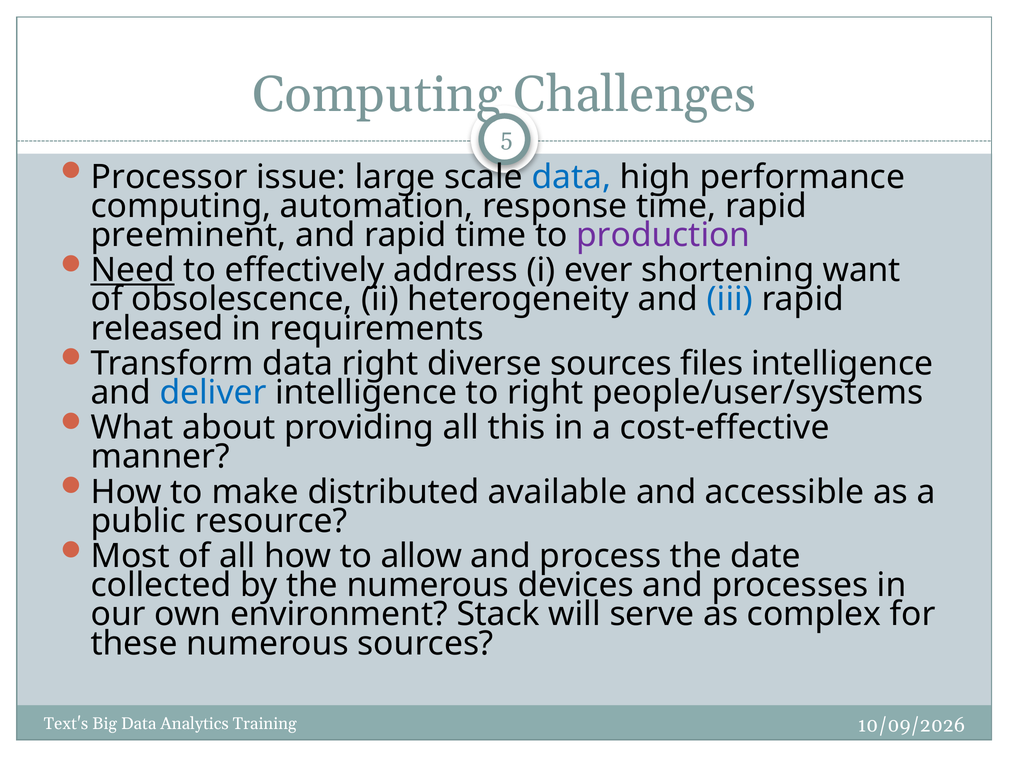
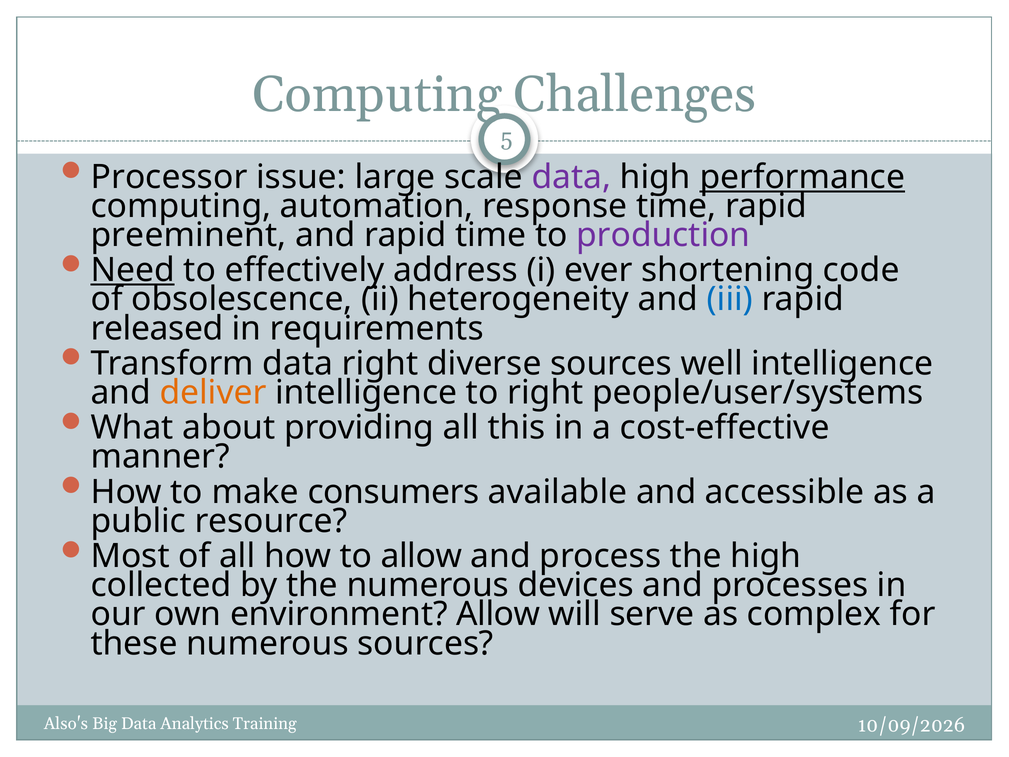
data colour: blue -> purple (571, 177)
performance underline: none -> present (802, 177)
want: want -> code (861, 270)
files: files -> well (712, 363)
deliver colour: blue -> orange (213, 392)
distributed: distributed -> consumers (394, 492)
the date: date -> high (766, 556)
environment Stack: Stack -> Allow (498, 614)
Text's: Text's -> Also's (66, 724)
